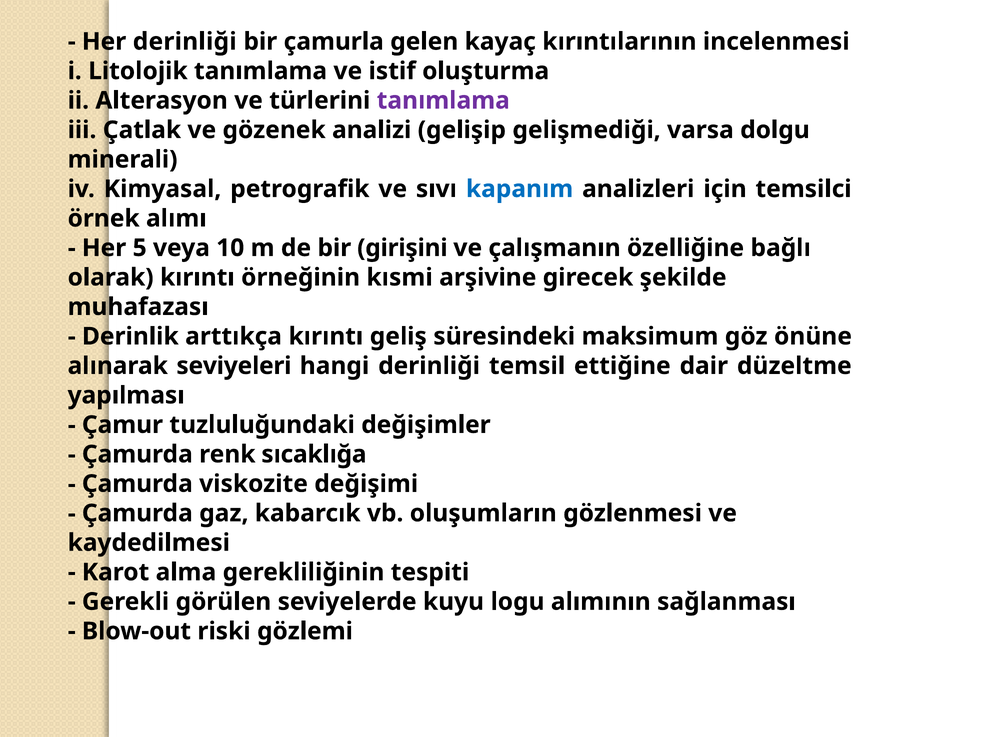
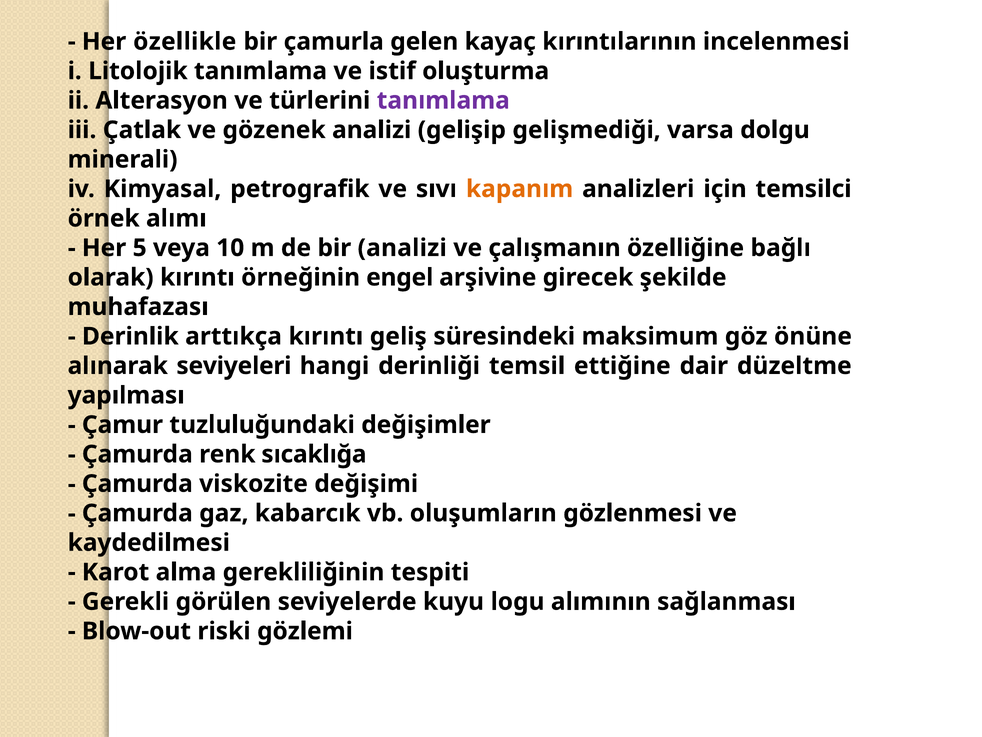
Her derinliği: derinliği -> özellikle (185, 42)
kapanım colour: blue -> orange (520, 189)
bir girişini: girişini -> analizi (402, 248)
kısmi: kısmi -> engel (400, 277)
